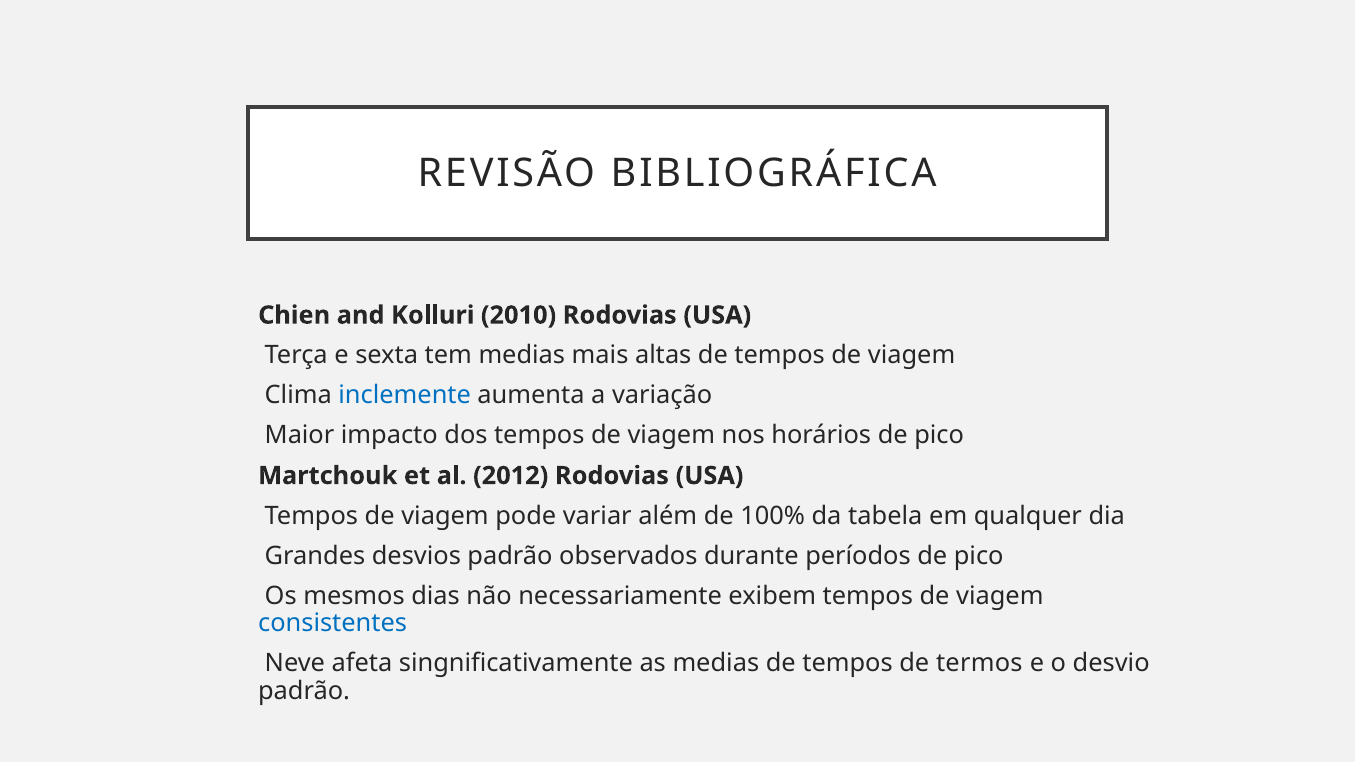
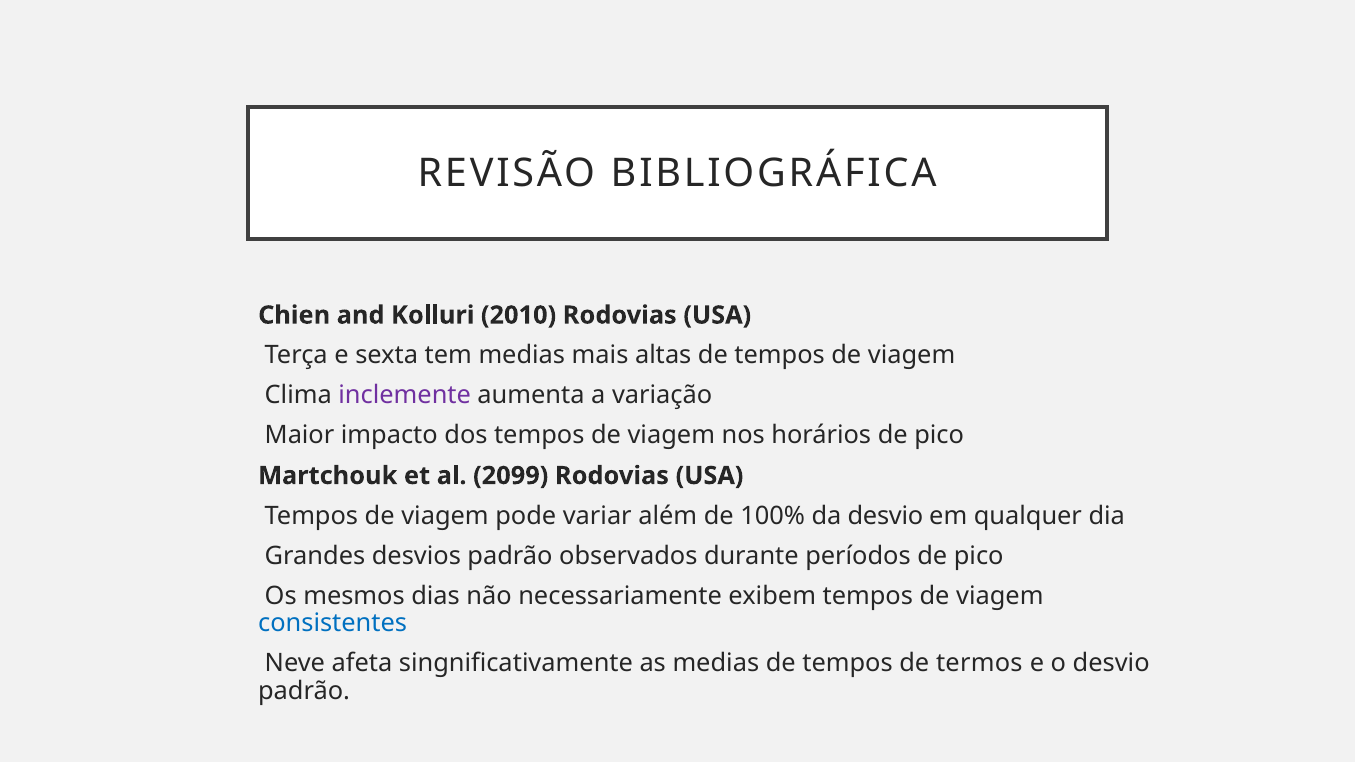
inclemente colour: blue -> purple (405, 396)
2012: 2012 -> 2099 (511, 476)
da tabela: tabela -> desvio (885, 516)
